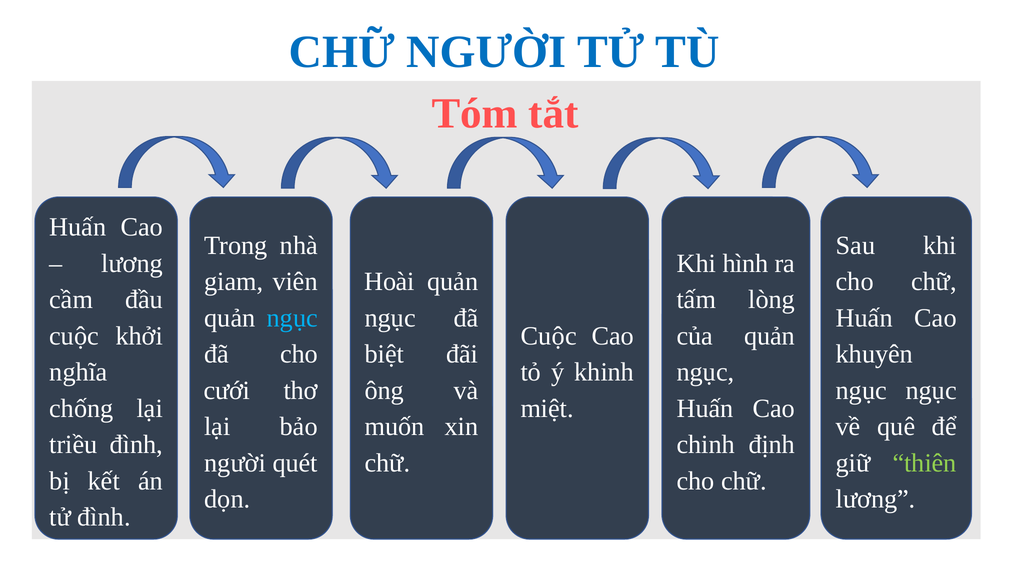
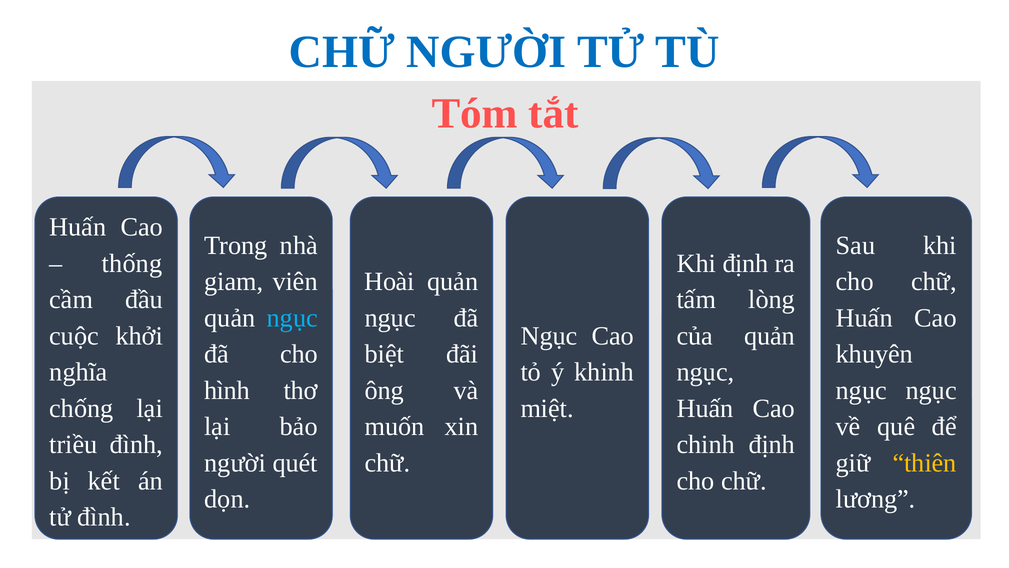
lương: lương -> thống (132, 263)
Khi hình: hình -> định (746, 263)
Cuộc: Cuộc -> Ngục (549, 336)
cưới: cưới -> hình (227, 390)
thiên colour: light green -> yellow (925, 463)
